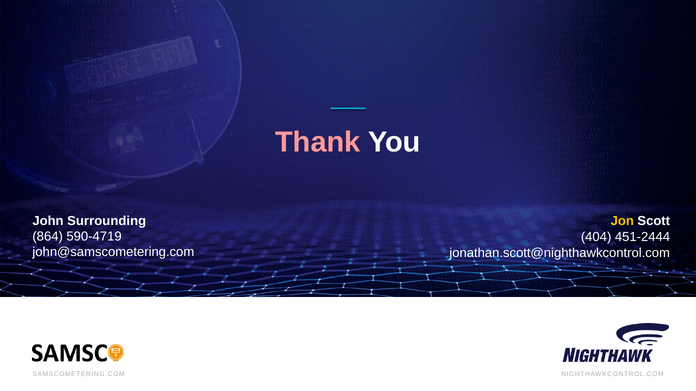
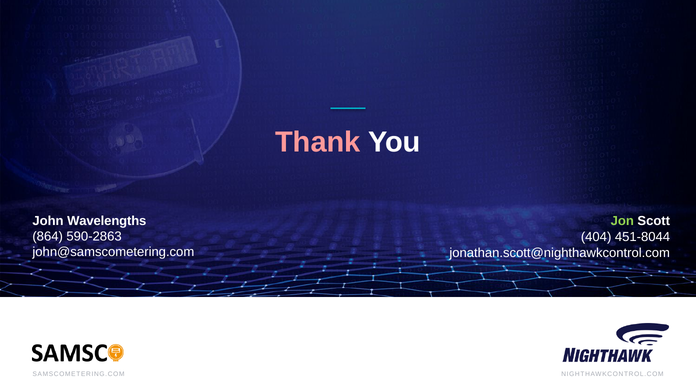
Surrounding: Surrounding -> Wavelengths (107, 221)
Jon colour: yellow -> light green (622, 221)
590-4719: 590-4719 -> 590-2863 (94, 237)
451-2444: 451-2444 -> 451-8044 (643, 237)
